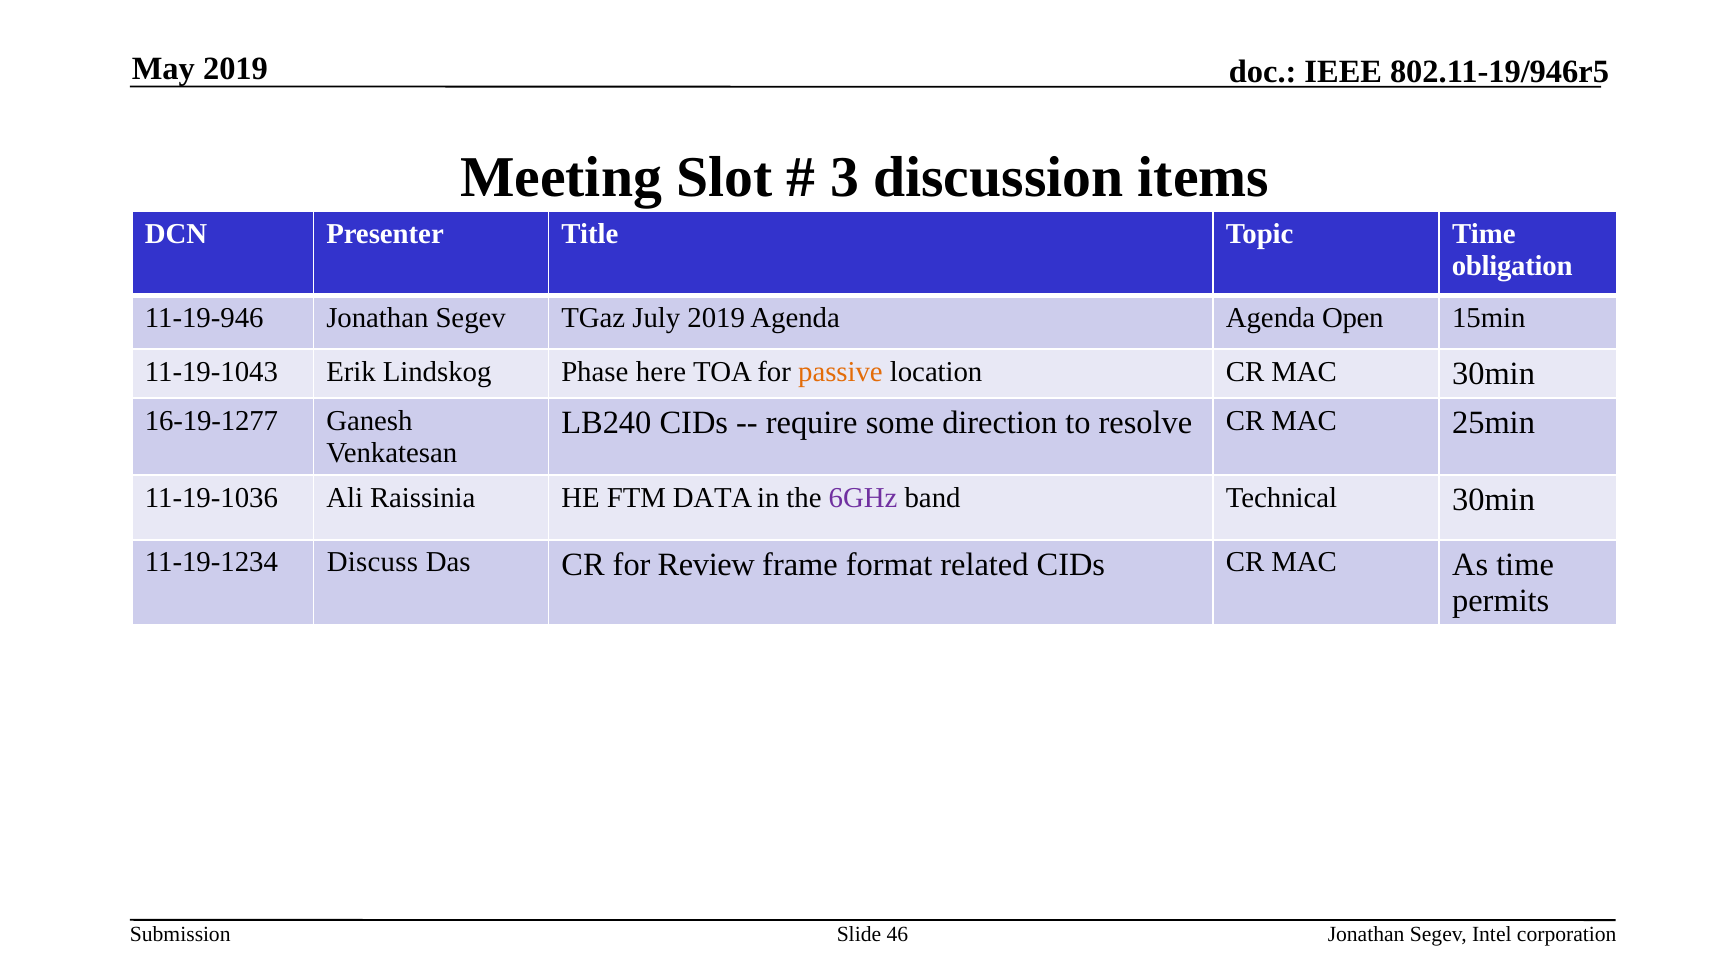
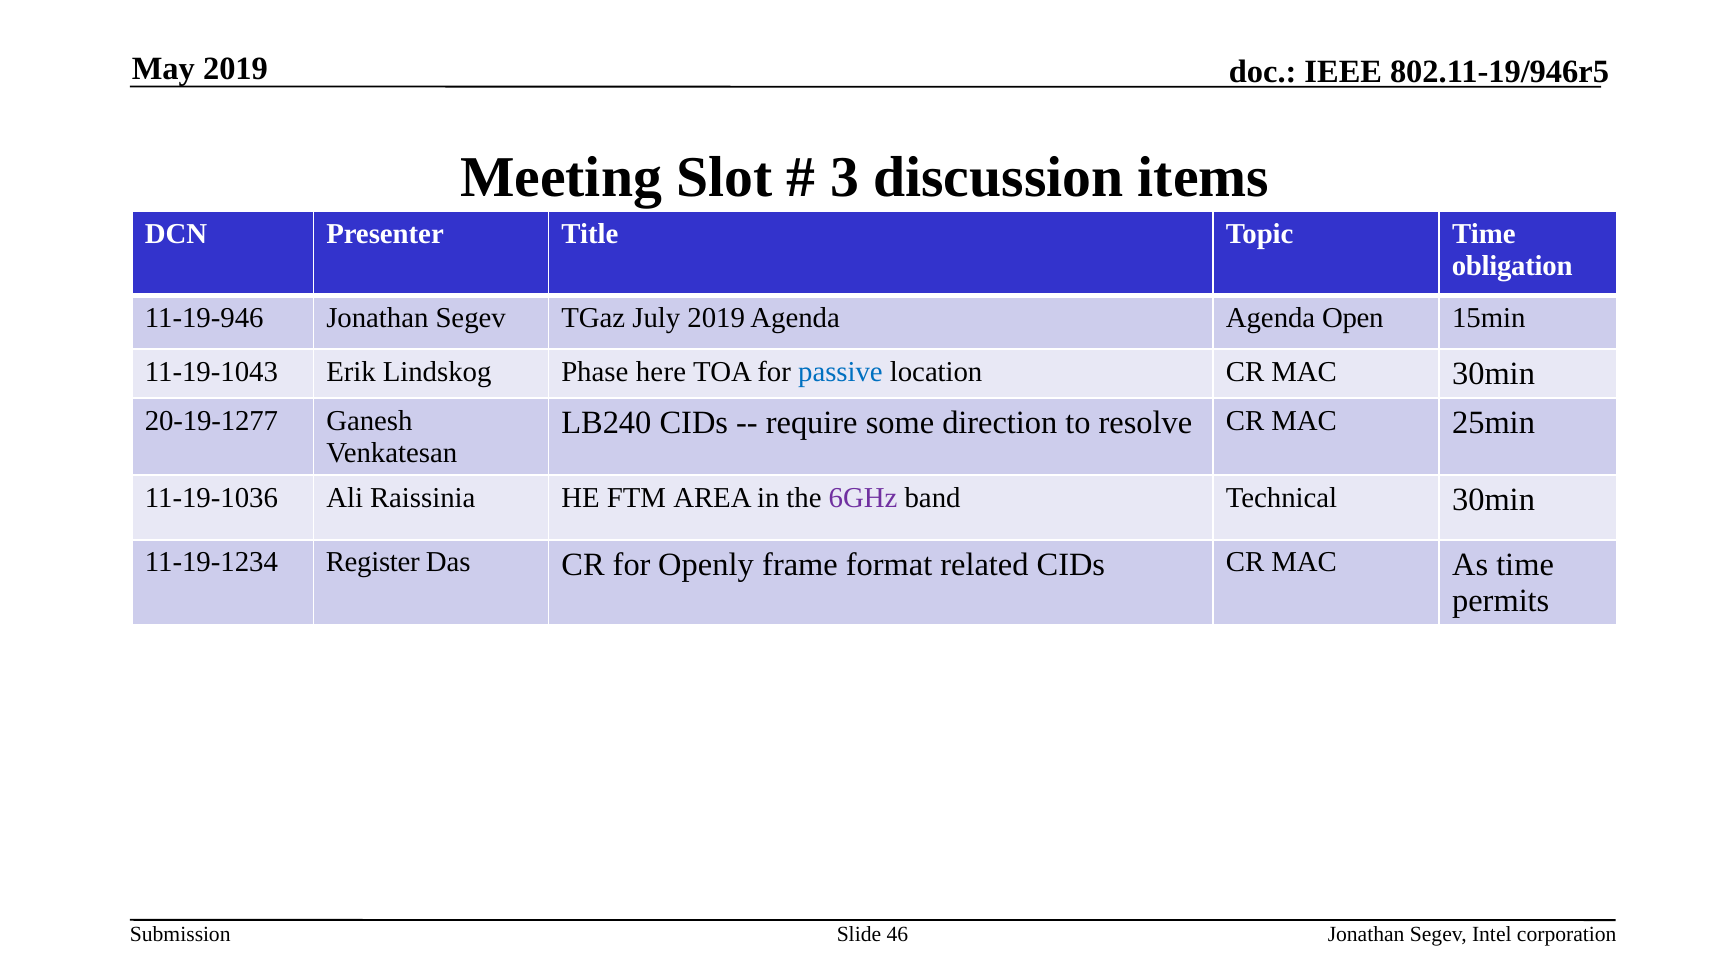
passive colour: orange -> blue (840, 372)
16-19-1277: 16-19-1277 -> 20-19-1277 (211, 420)
DATA: DATA -> AREA (712, 497)
Discuss: Discuss -> Register (373, 562)
Review: Review -> Openly (706, 564)
